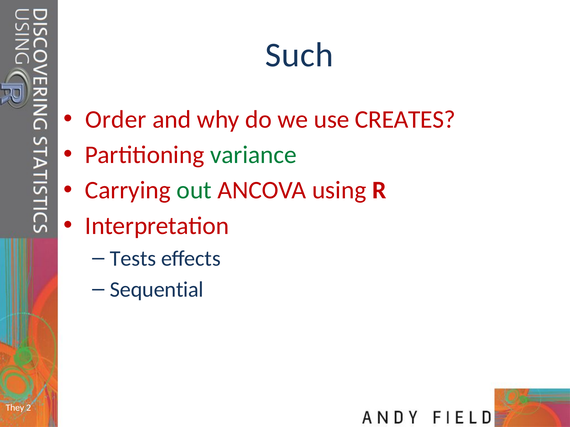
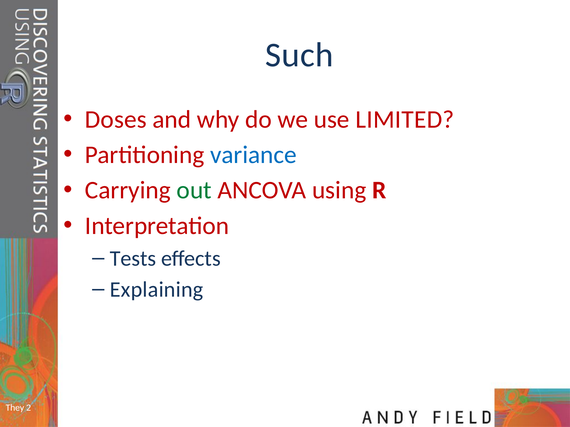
Order: Order -> Doses (116, 120)
CREATES: CREATES -> LIMITED (405, 120)
variance colour: green -> blue (253, 155)
Sequential: Sequential -> Explaining (157, 290)
